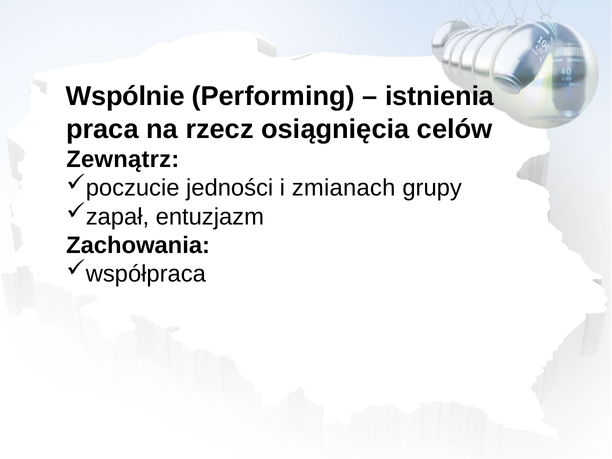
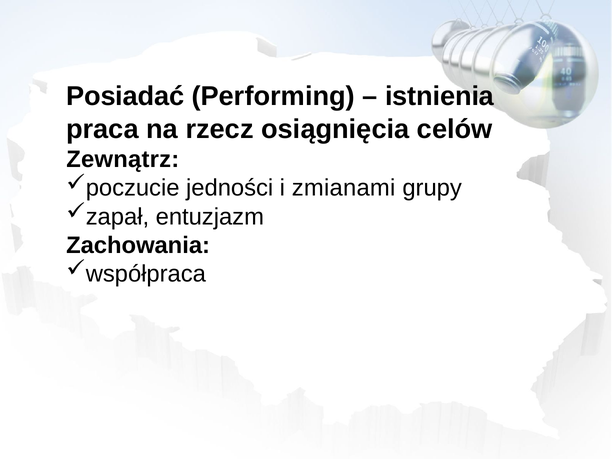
Wspólnie: Wspólnie -> Posiadać (125, 96)
zmianach: zmianach -> zmianami (344, 188)
